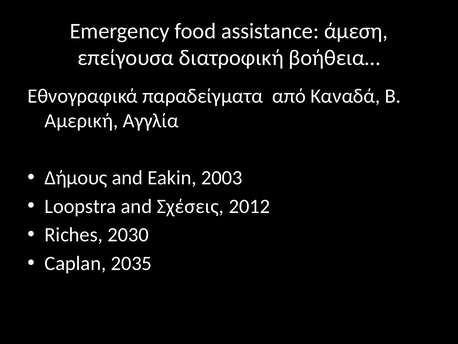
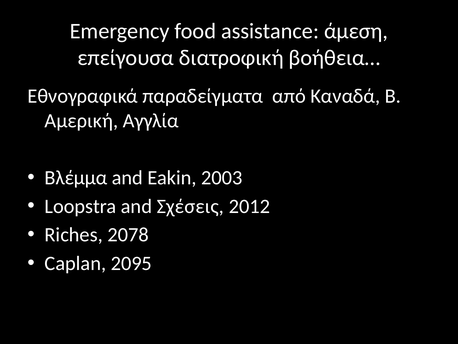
Δήμους: Δήμους -> Βλέμμα (76, 178)
2030: 2030 -> 2078 (128, 235)
2035: 2035 -> 2095 (131, 263)
